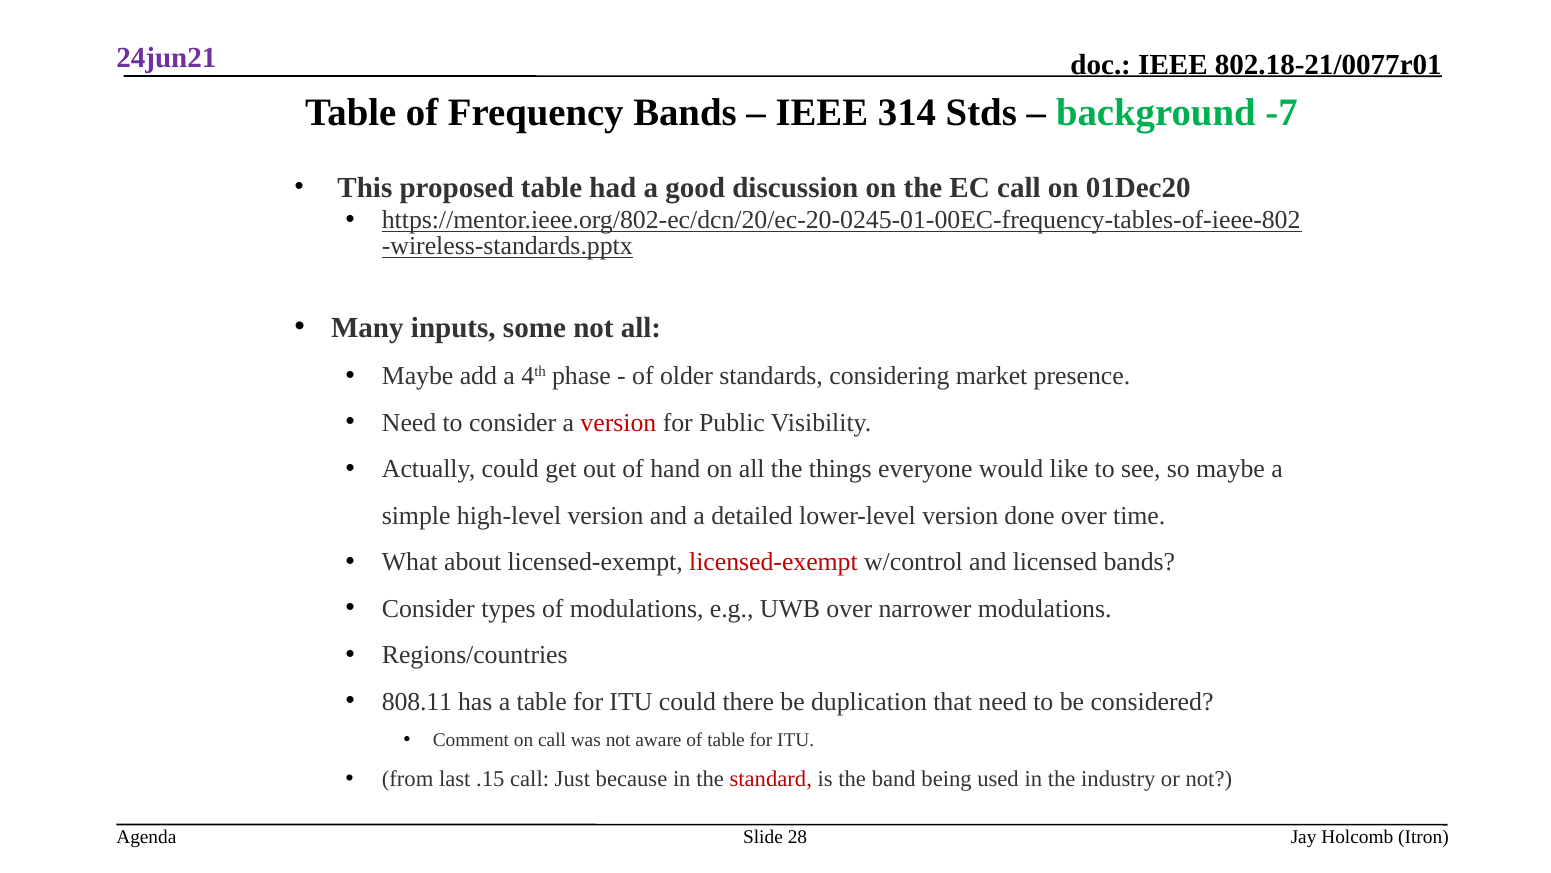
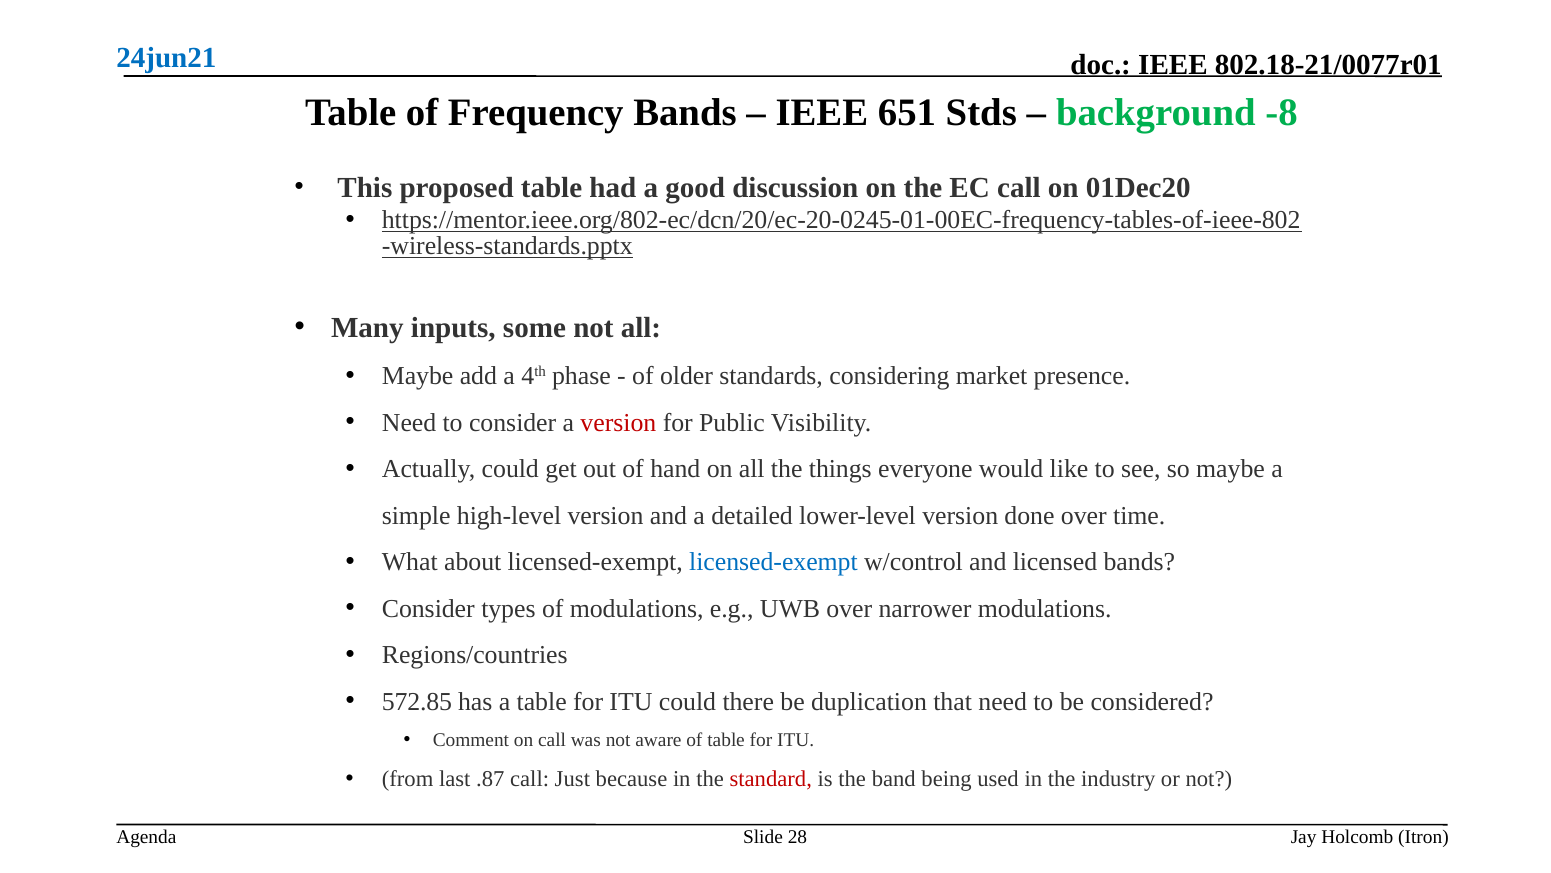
24jun21 colour: purple -> blue (166, 58)
314: 314 -> 651 (907, 113)
-7: -7 -> -8 (1282, 113)
licensed-exempt colour: red -> blue (774, 562)
808.11: 808.11 -> 572.85 (417, 701)
.15: .15 -> .87 (490, 778)
